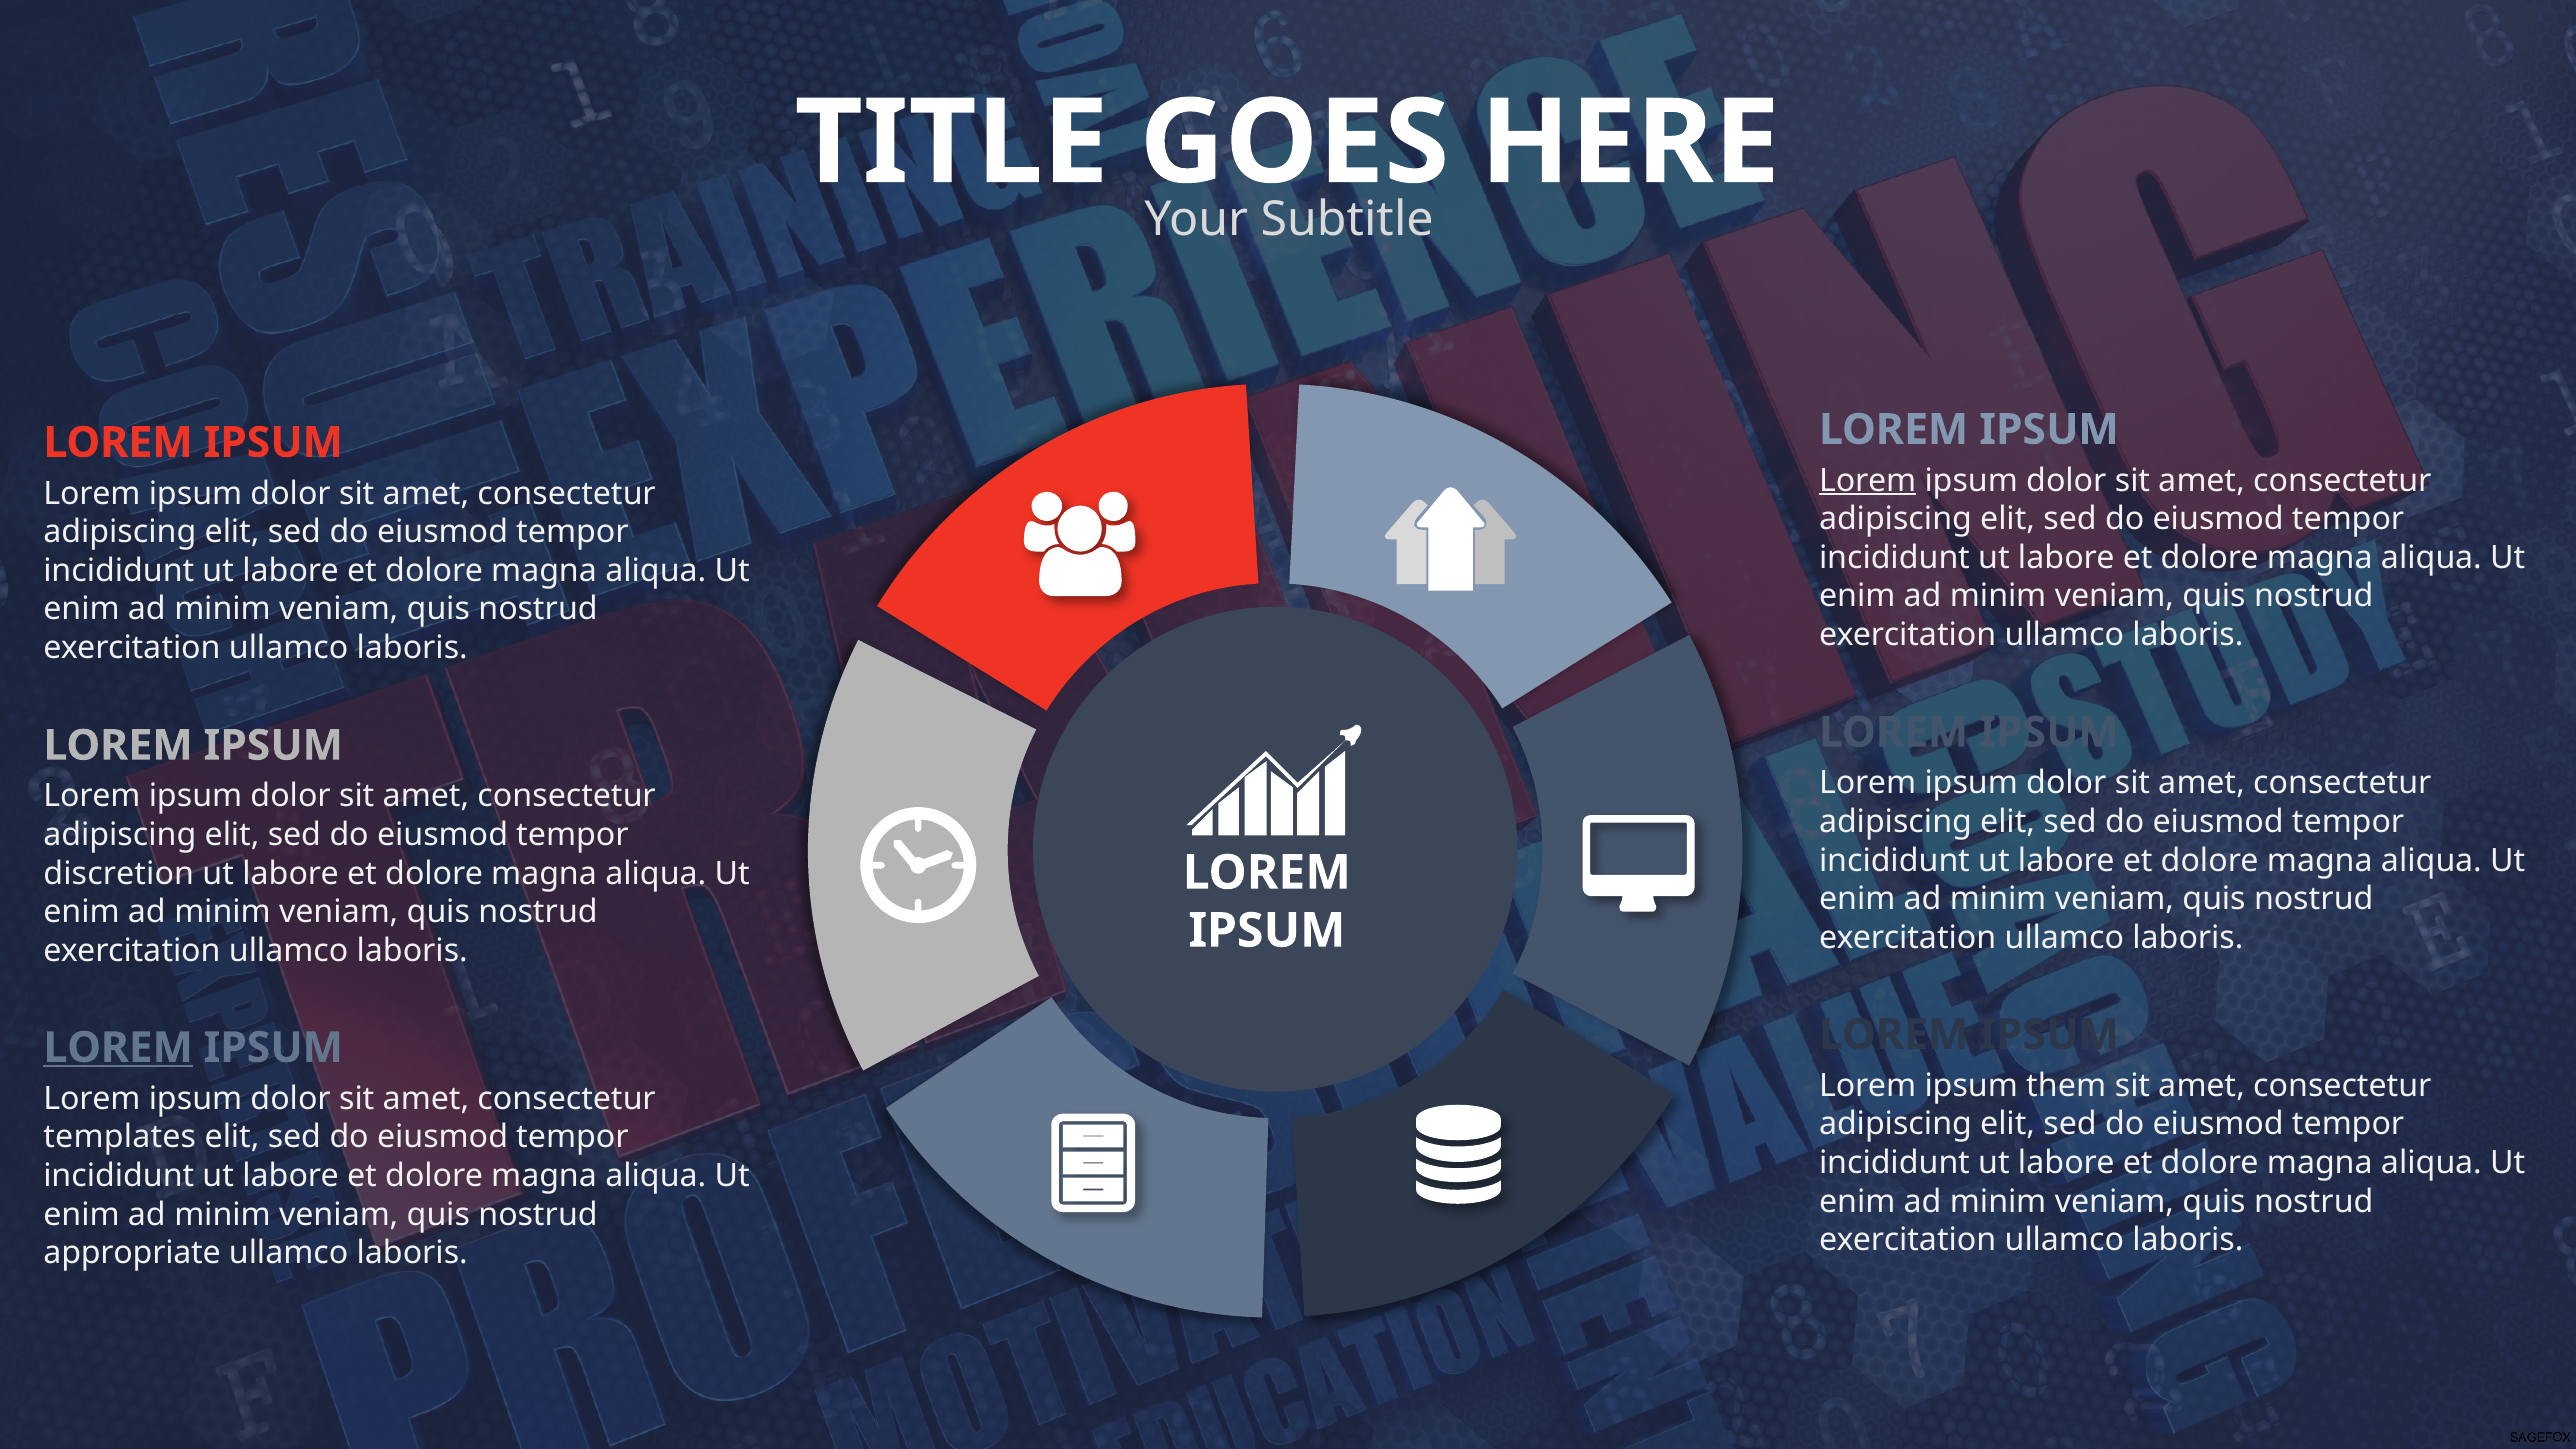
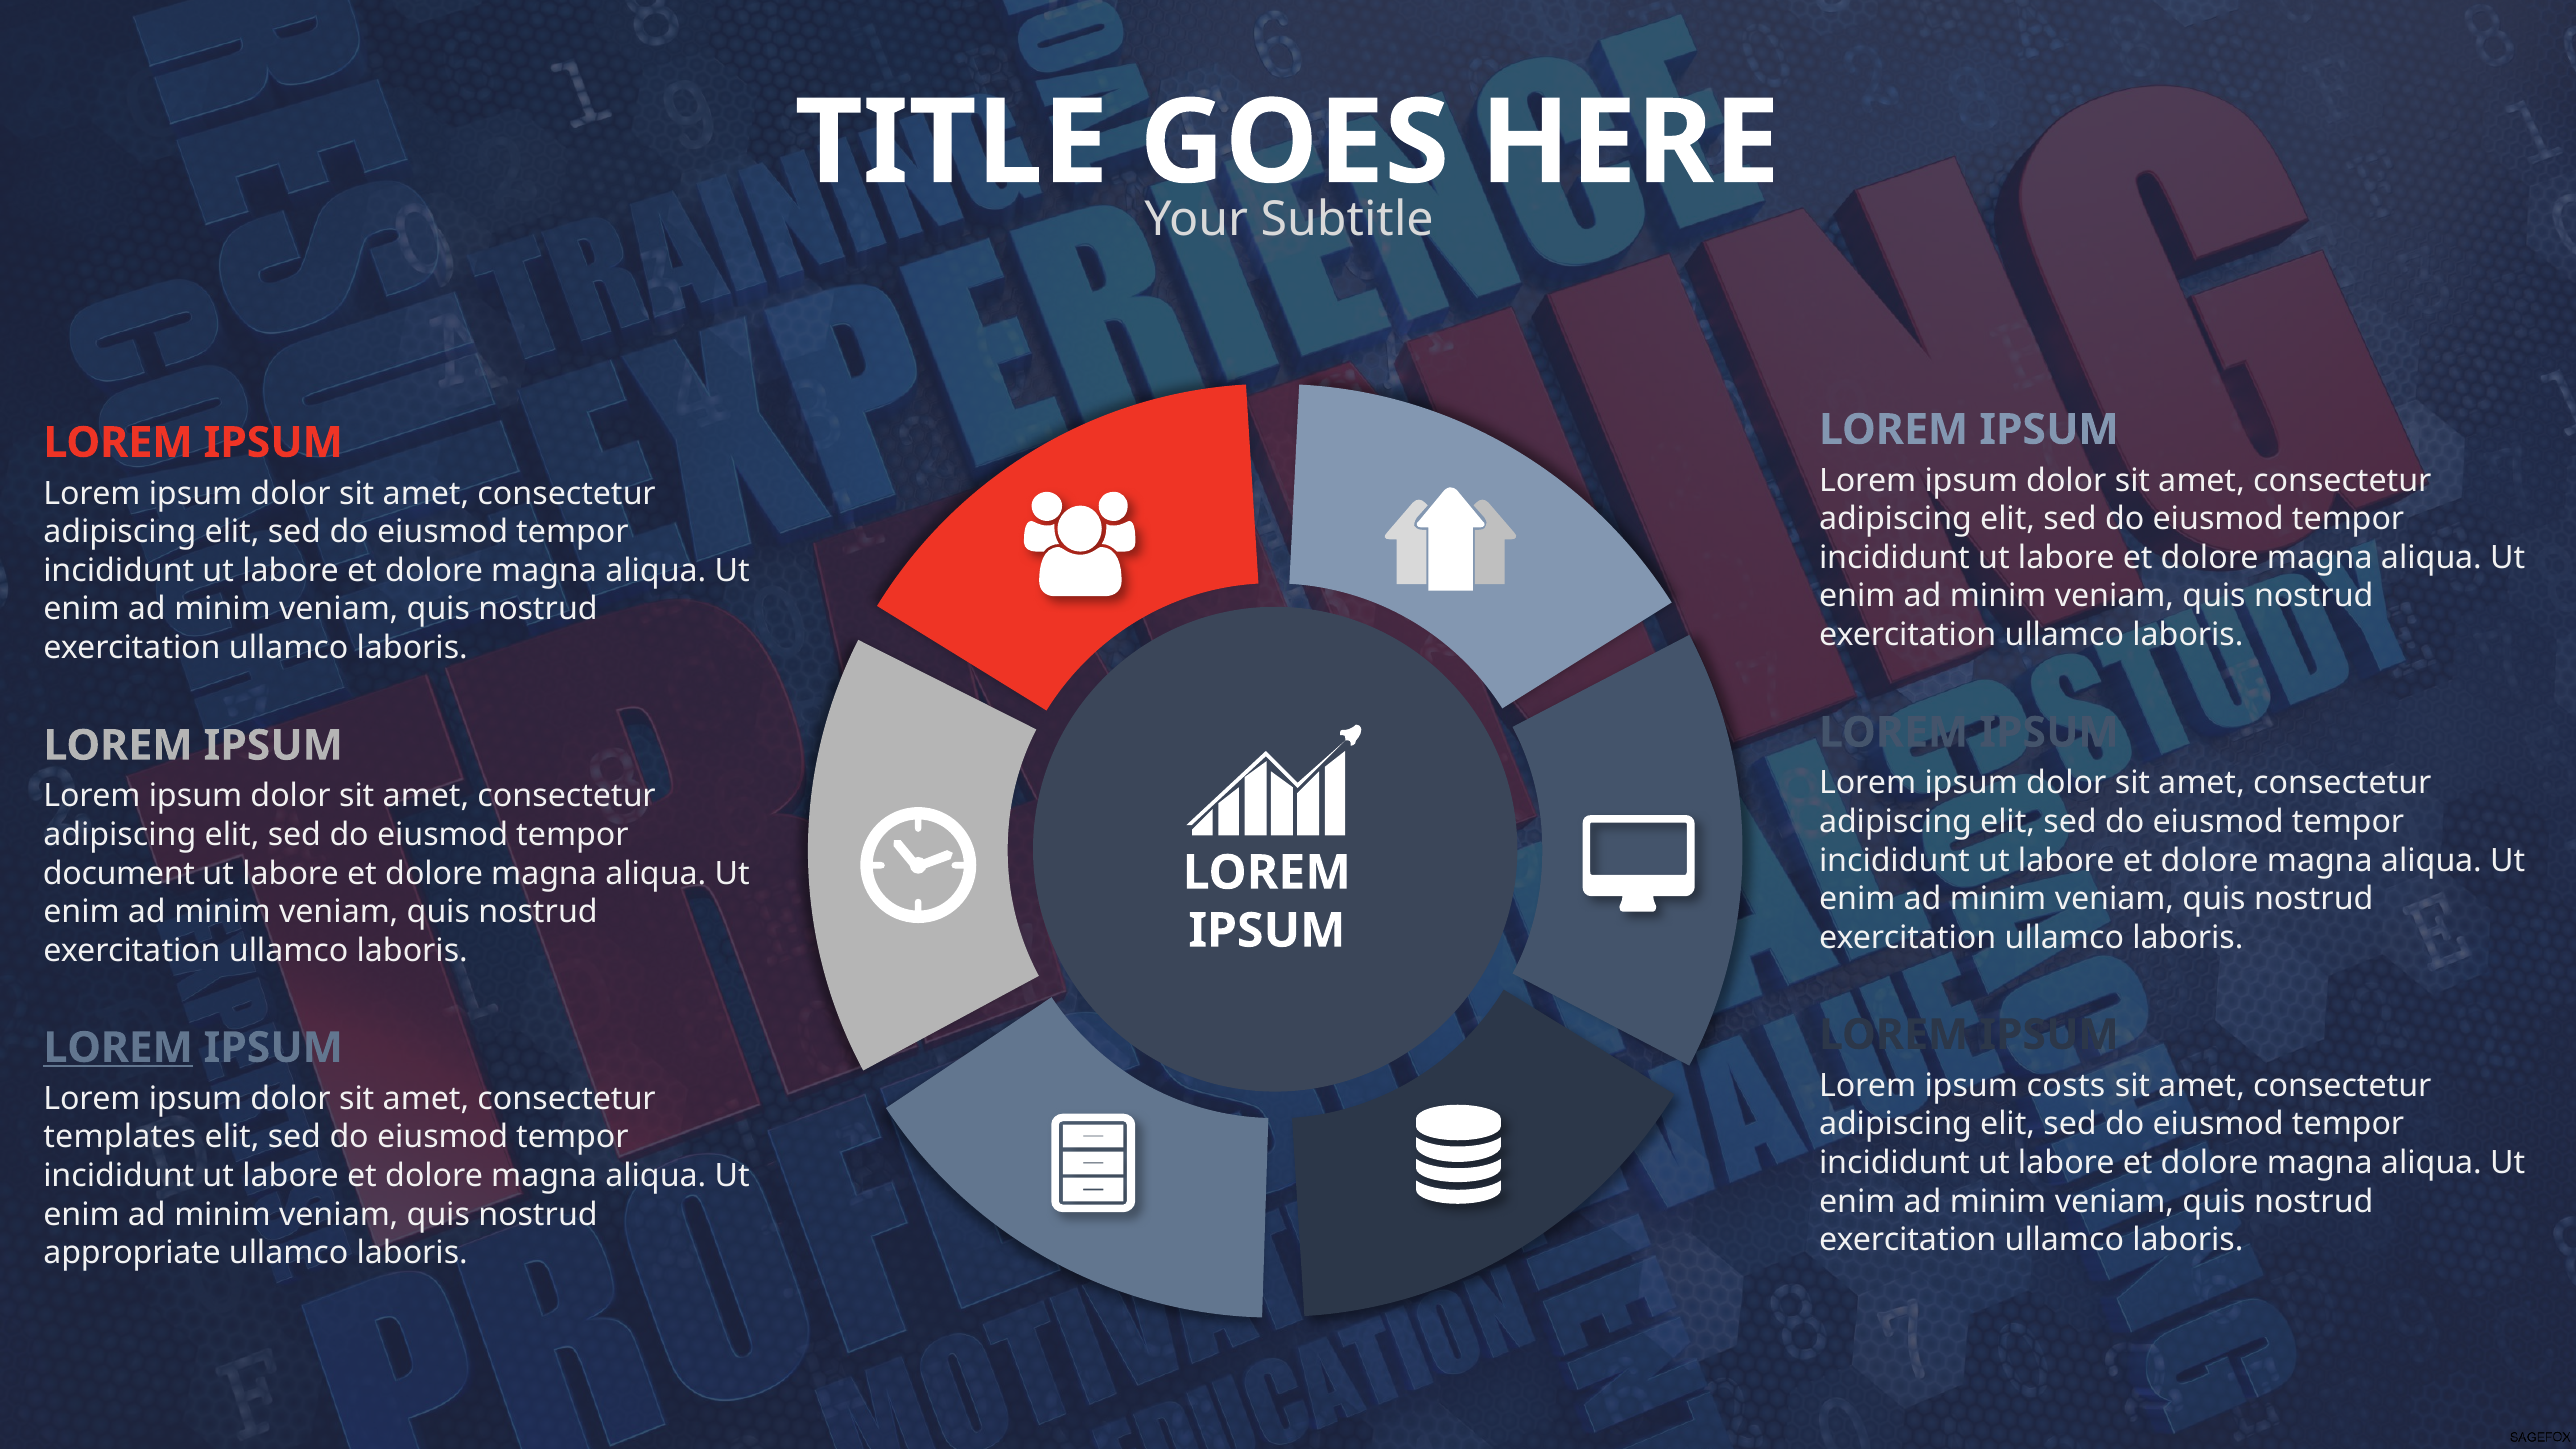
Lorem underline: present -> none (1868, 480)
discretion: discretion -> document (119, 874)
them: them -> costs (2066, 1086)
